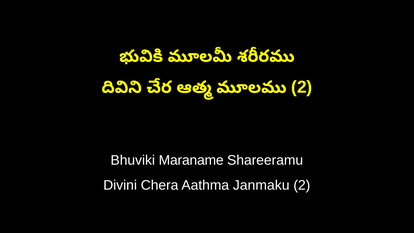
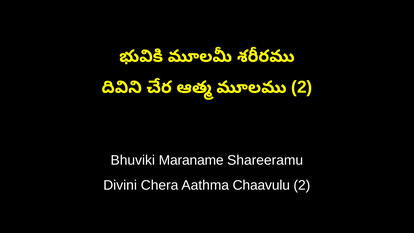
Janmaku: Janmaku -> Chaavulu (261, 185)
